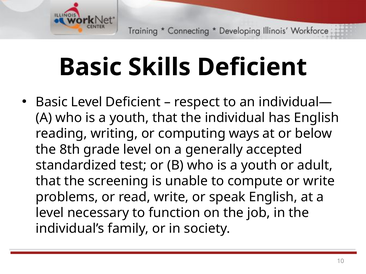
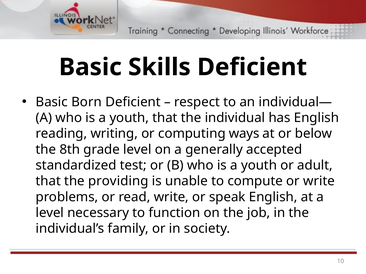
Basic Level: Level -> Born (87, 102)
screening: screening -> providing (118, 181)
